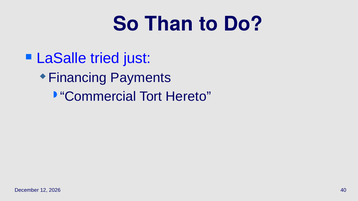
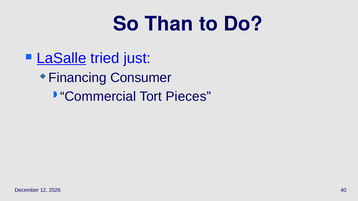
LaSalle underline: none -> present (61, 58)
Payments: Payments -> Consumer (141, 78)
Hereto: Hereto -> Pieces (188, 97)
